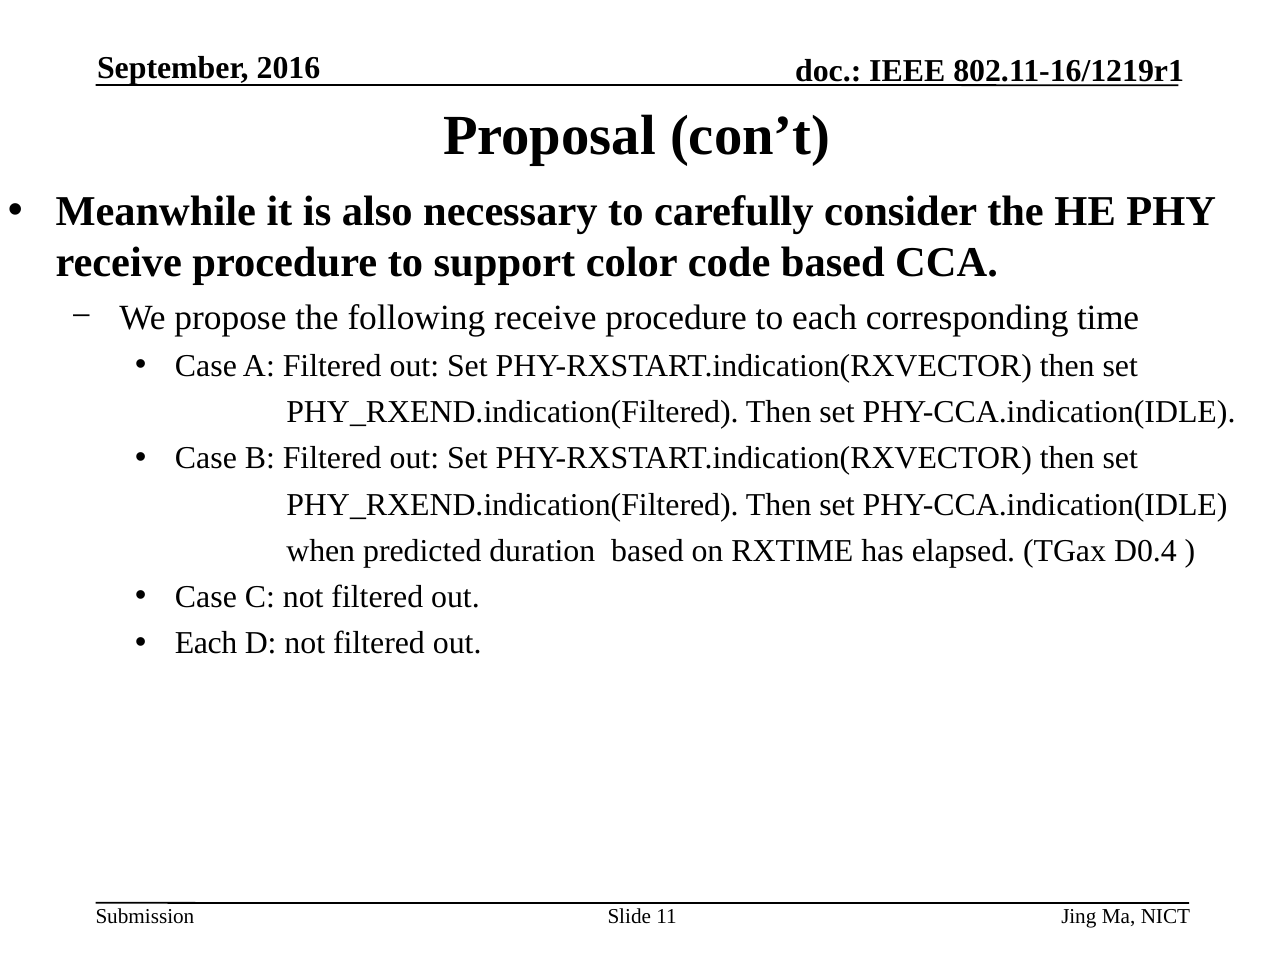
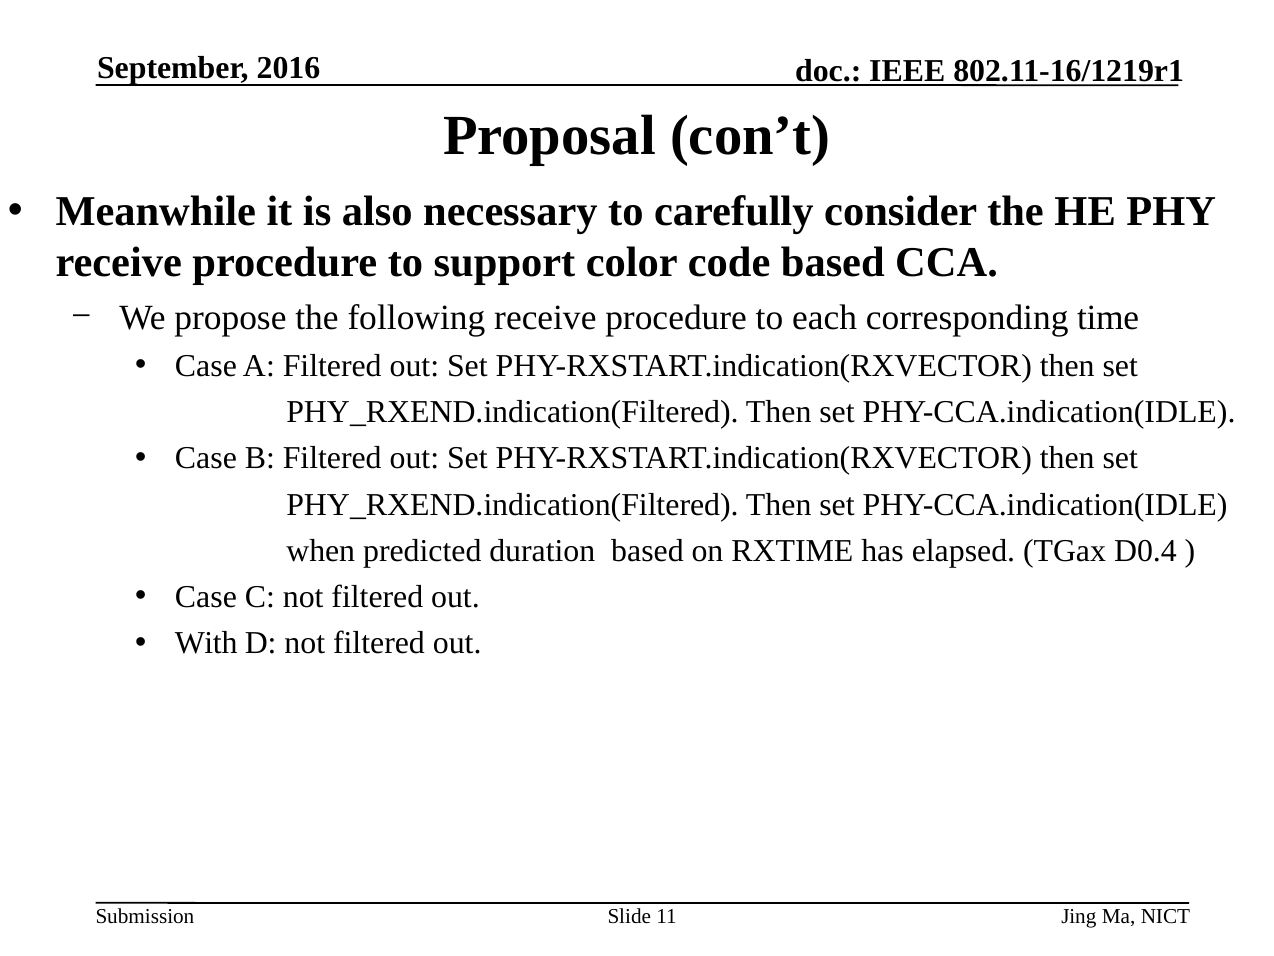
Each: Each -> With (206, 643)
